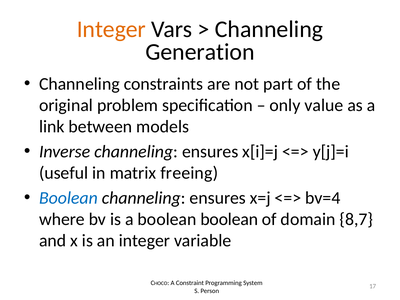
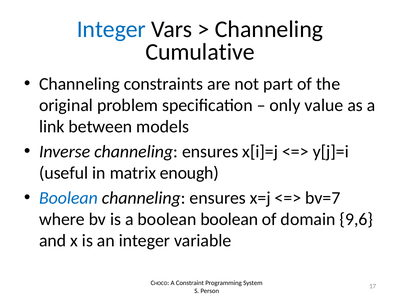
Integer colour: orange -> blue (111, 29)
Generation: Generation -> Cumulative (200, 52)
freeing: freeing -> enough (189, 173)
bv=4: bv=4 -> bv=7 (323, 198)
8,7: 8,7 -> 9,6 (356, 219)
